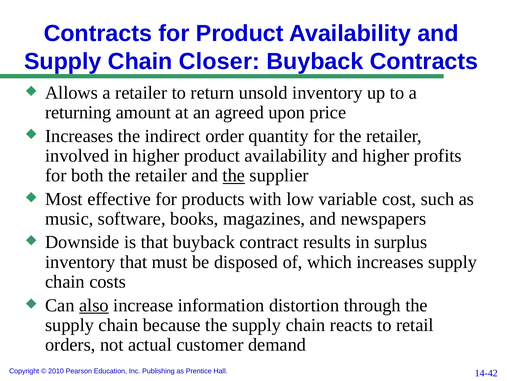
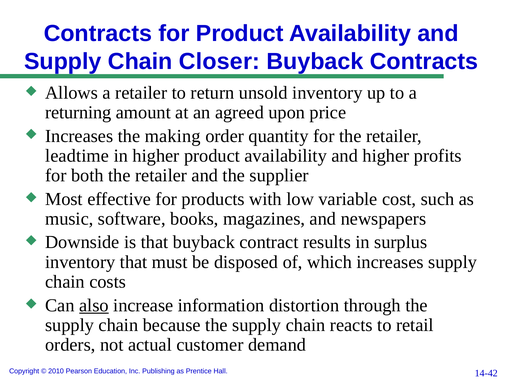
indirect: indirect -> making (173, 136)
involved: involved -> leadtime (77, 155)
the underline: present -> none (234, 175)
